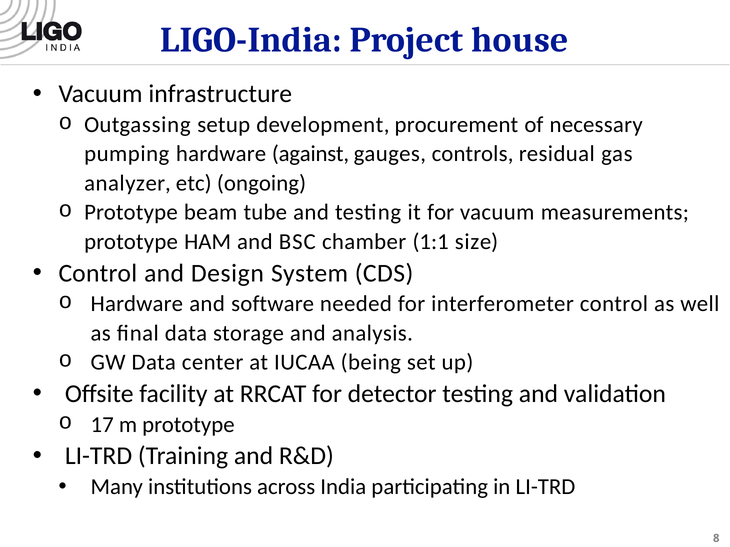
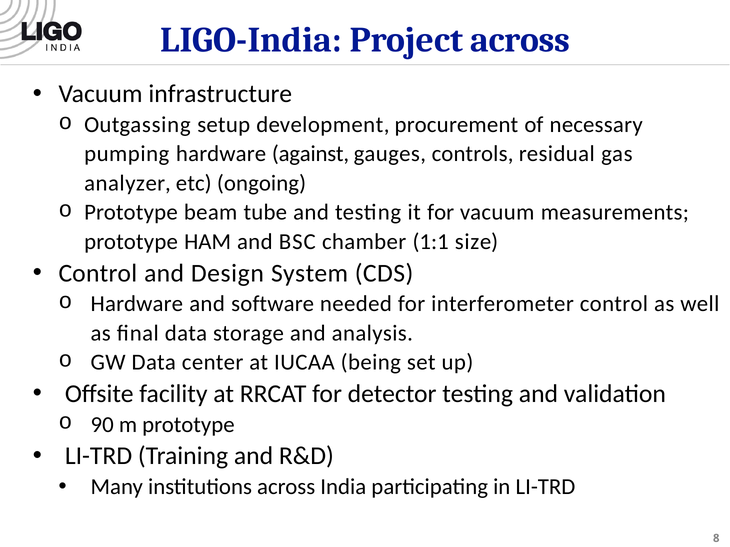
Project house: house -> across (520, 40)
17: 17 -> 90 (102, 425)
